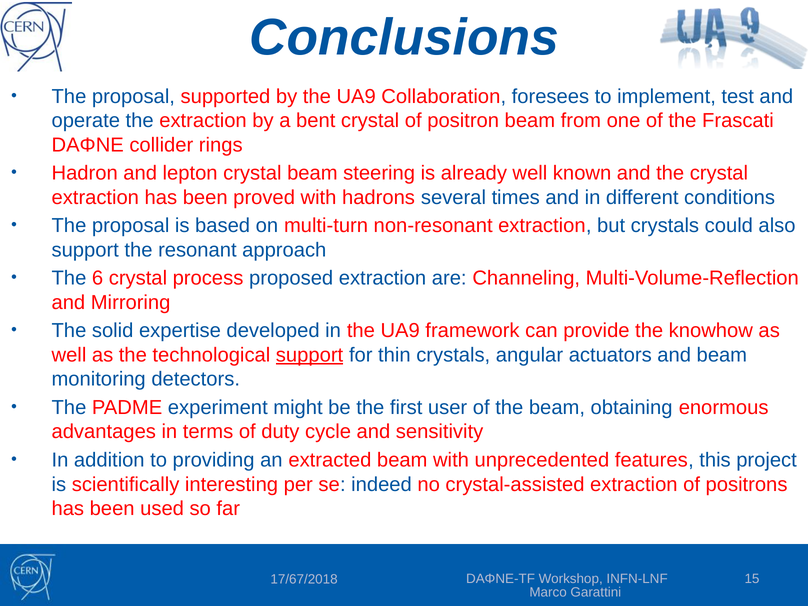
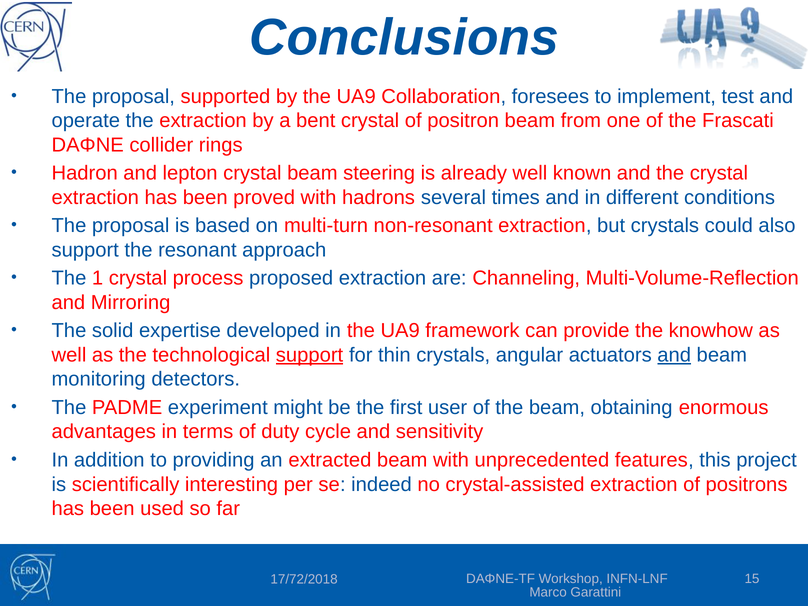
6: 6 -> 1 (98, 278)
and underline: none -> present (674, 355)
17/67/2018: 17/67/2018 -> 17/72/2018 (304, 579)
